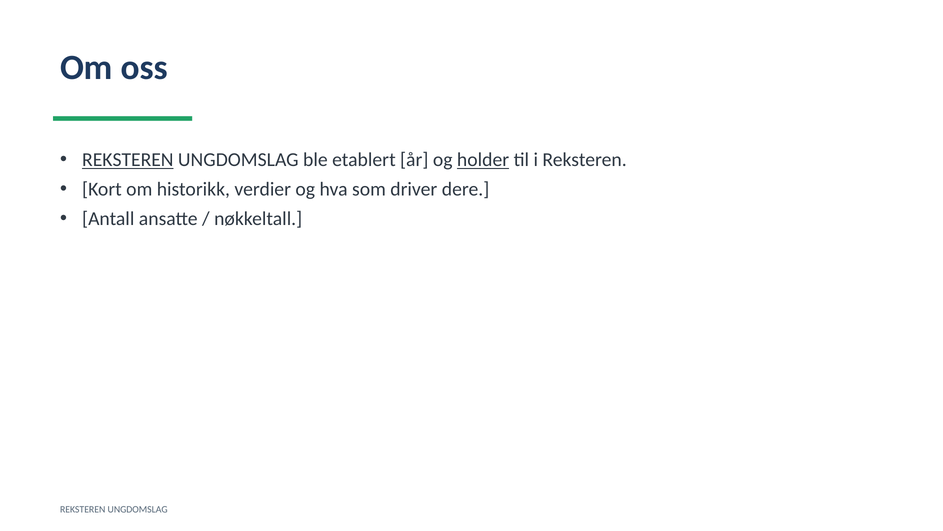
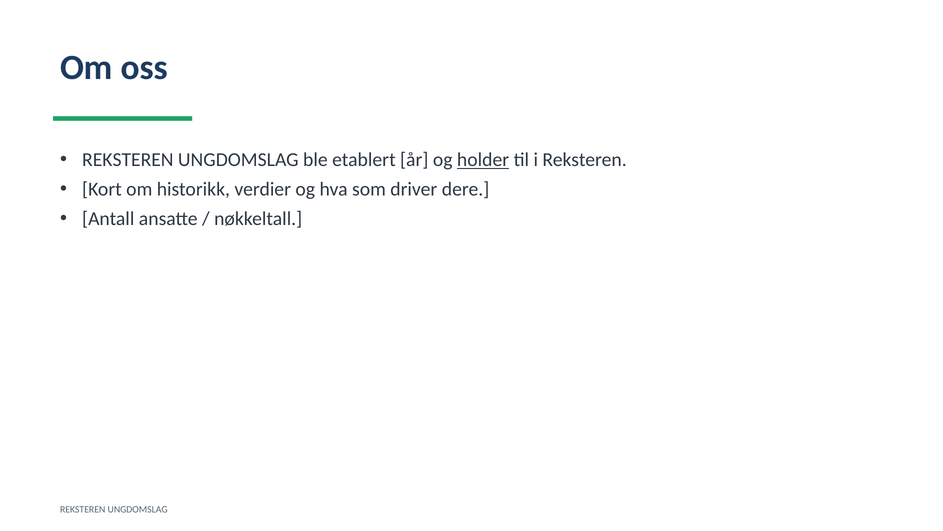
REKSTEREN underline: present -> none (128, 160)
